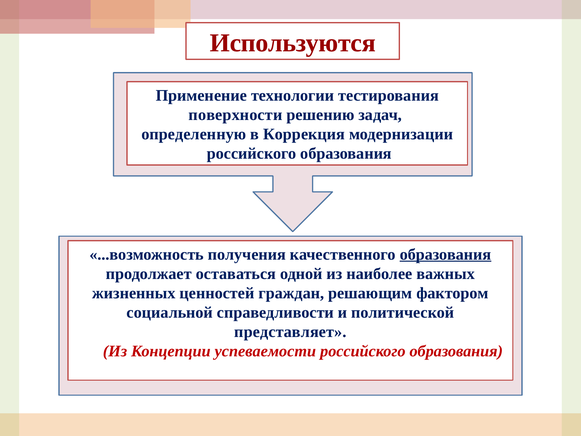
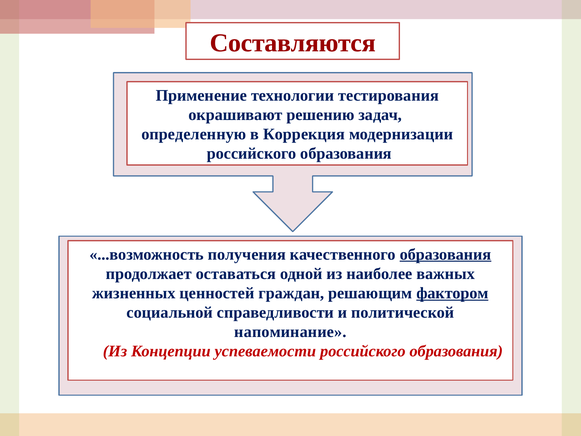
Используются: Используются -> Составляются (293, 43)
поверхности: поверхности -> окрашивают (236, 115)
фактором underline: none -> present (452, 293)
представляет: представляет -> напоминание (290, 332)
